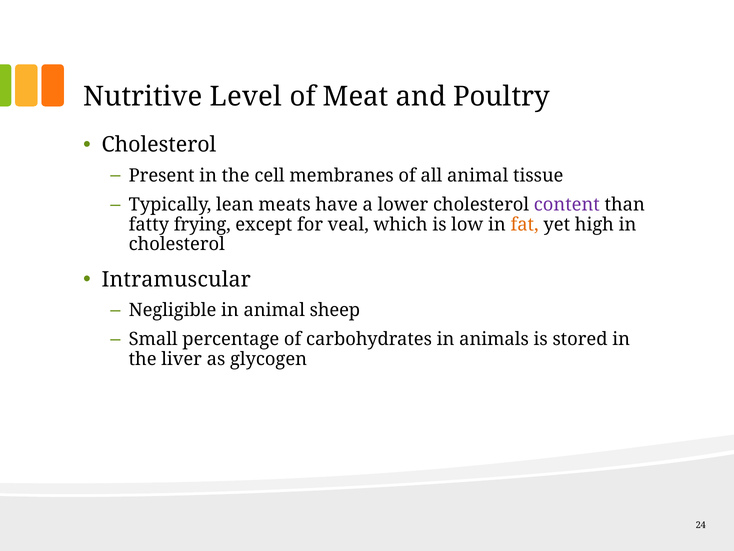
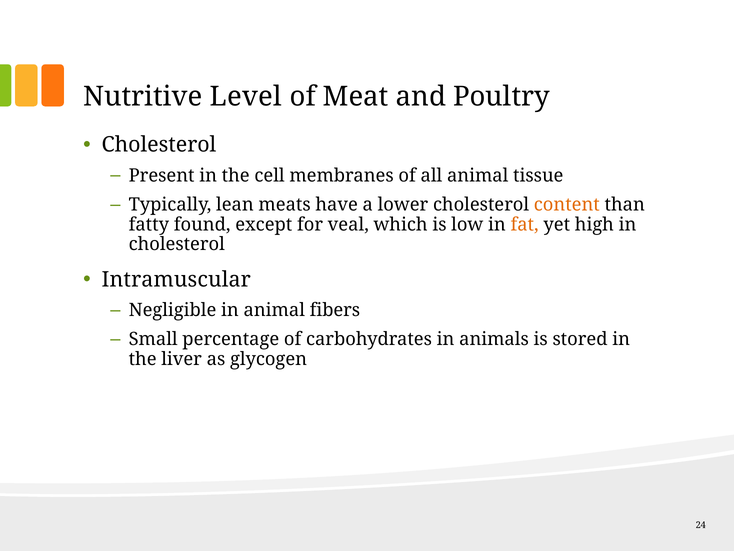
content colour: purple -> orange (567, 204)
frying: frying -> found (202, 224)
sheep: sheep -> fibers (335, 310)
